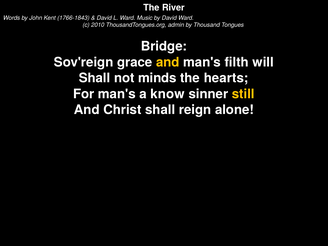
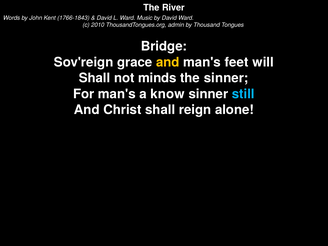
filth: filth -> feet (237, 62)
the hearts: hearts -> sinner (226, 78)
still colour: yellow -> light blue (243, 94)
